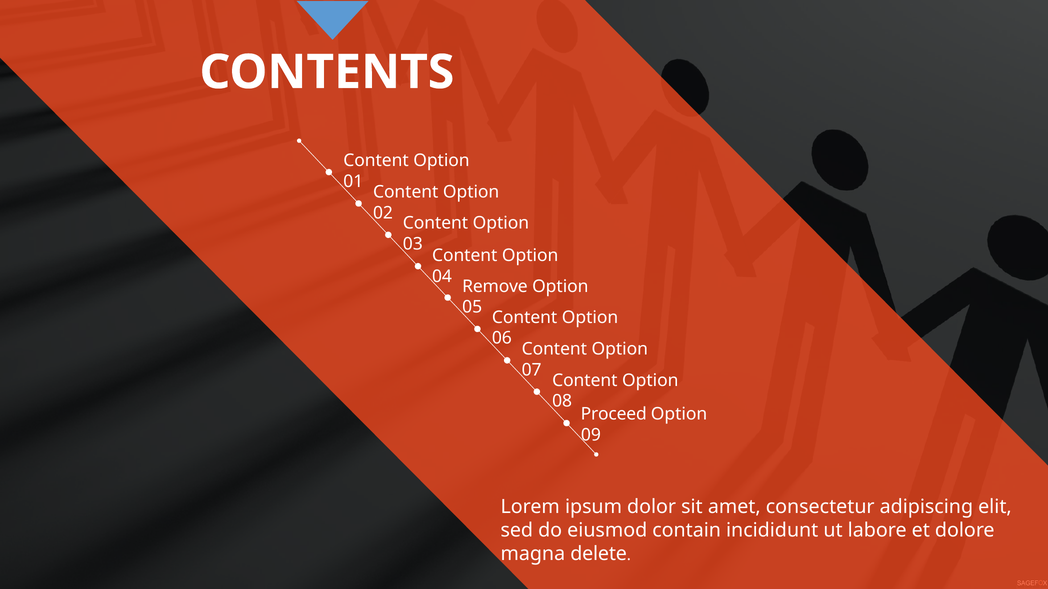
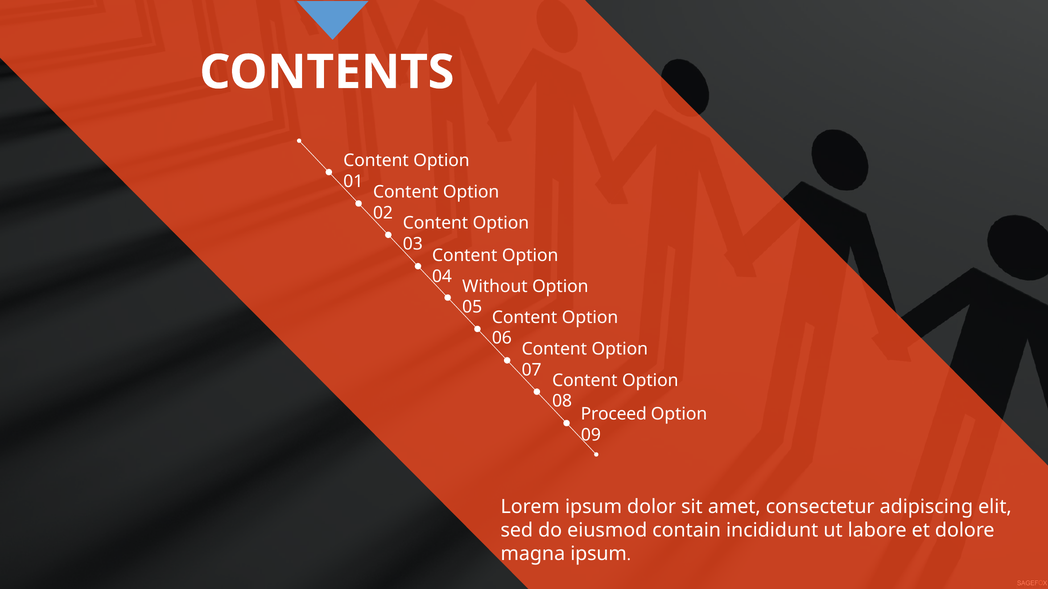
Remove: Remove -> Without (495, 287)
magna delete: delete -> ipsum (599, 554)
